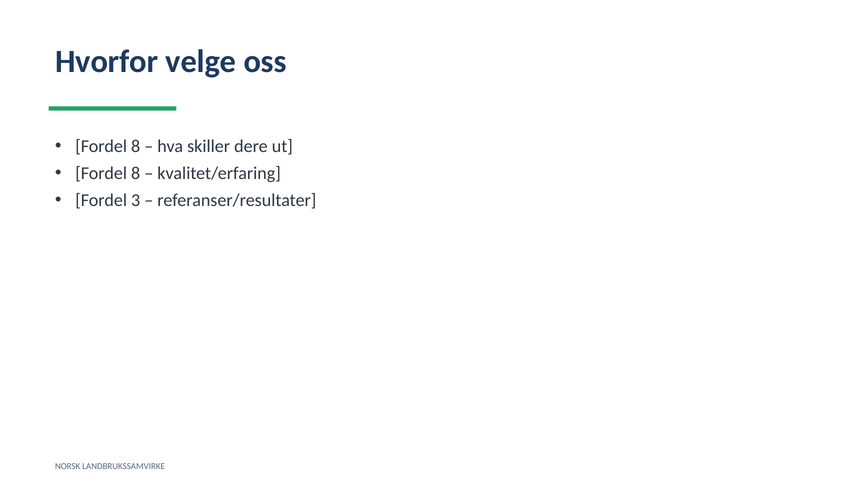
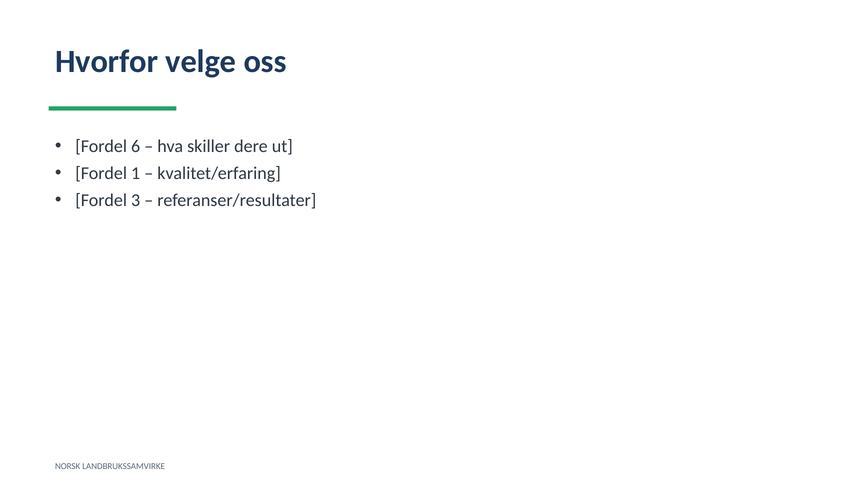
8: 8 -> 6 (136, 147)
8: 8 -> 1 (136, 174)
